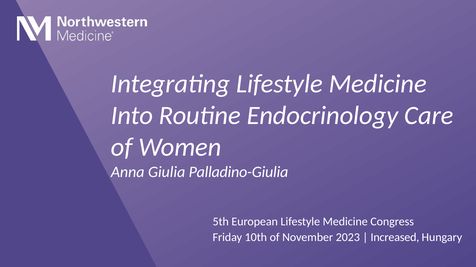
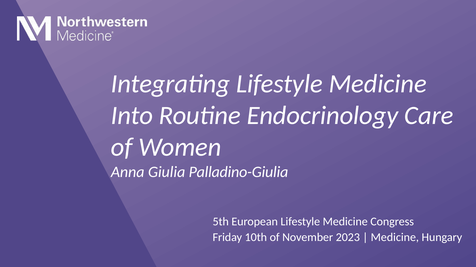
Increased: Increased -> Medicine (395, 238)
